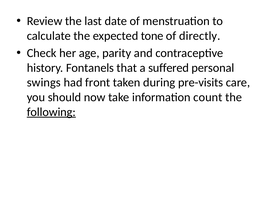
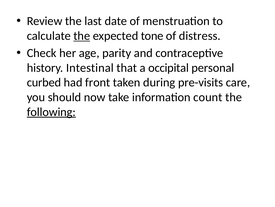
the underline: none -> present (82, 36)
directly: directly -> distress (200, 36)
Fontanels: Fontanels -> Intestinal (90, 68)
suffered: suffered -> occipital (169, 68)
swings: swings -> curbed (44, 82)
